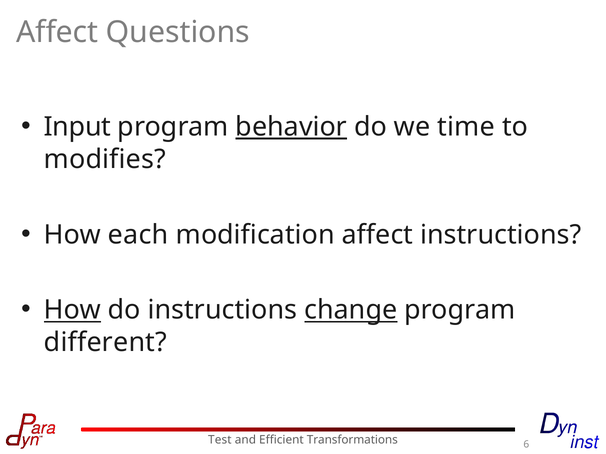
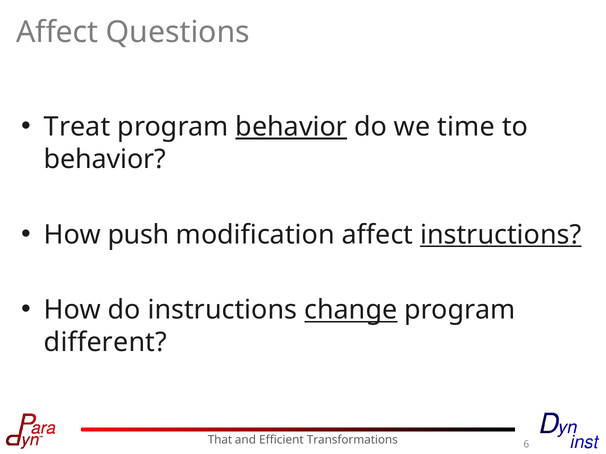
Input: Input -> Treat (77, 127)
modifies: modifies -> behavior (105, 159)
each: each -> push (138, 235)
instructions underline: none -> present (501, 235)
How underline: present -> none (72, 310)
Test: Test -> That (220, 440)
